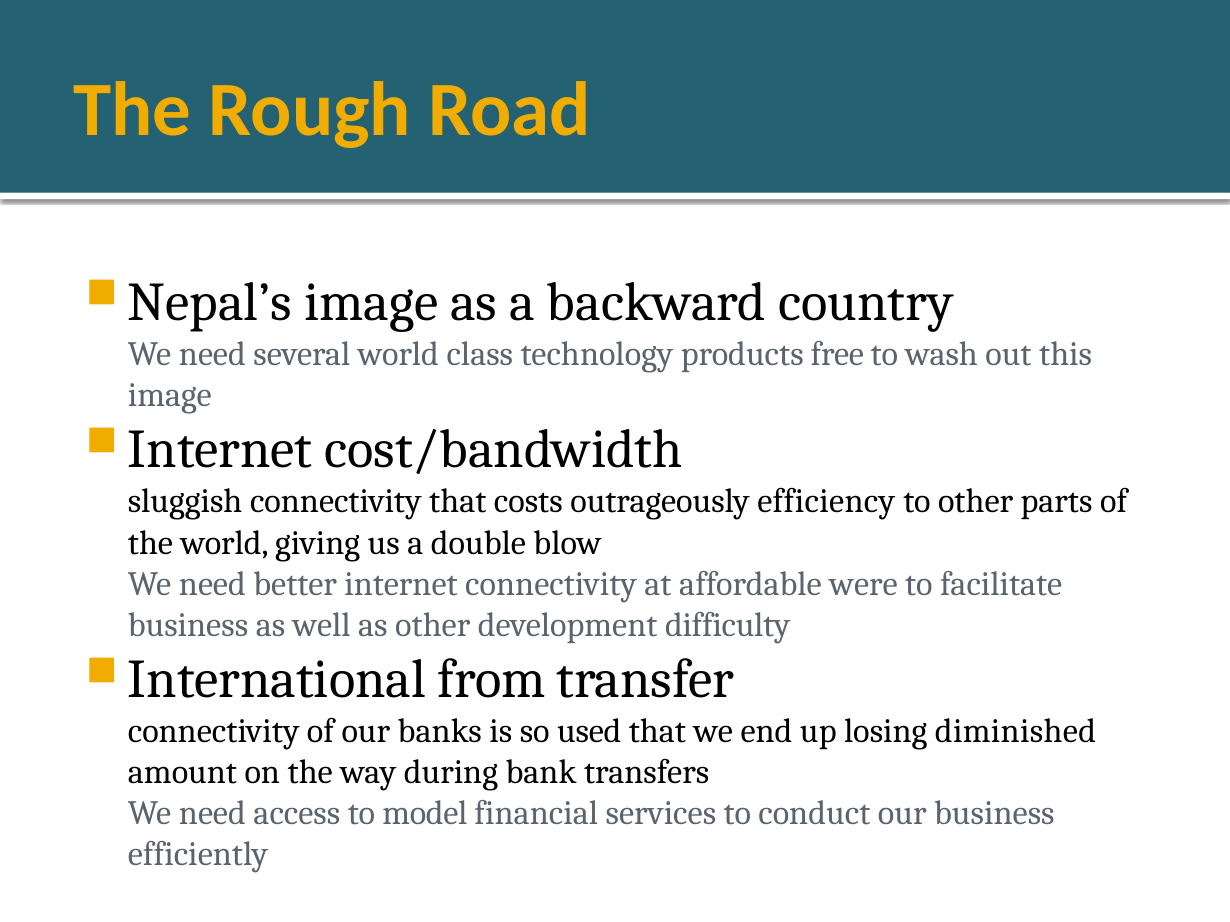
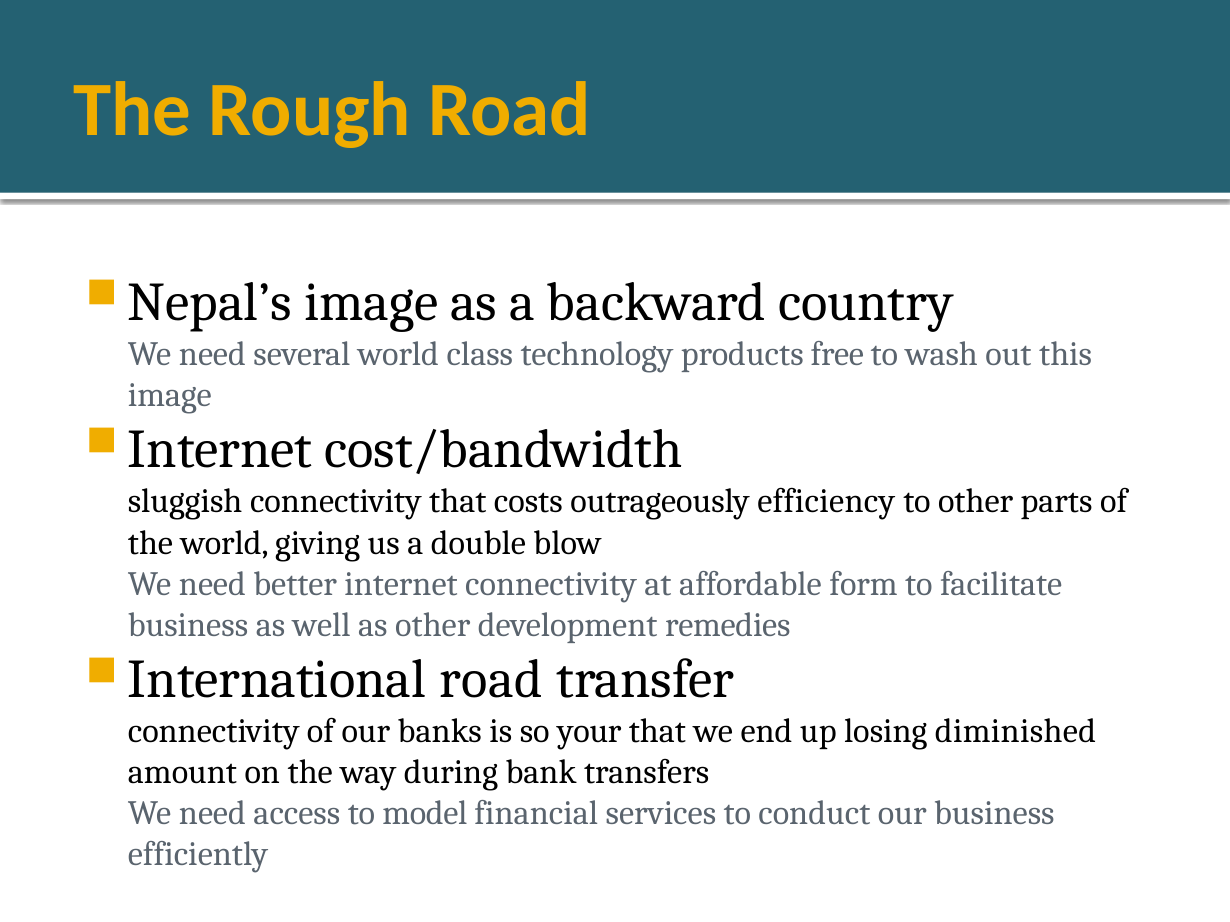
were: were -> form (864, 584)
difficulty: difficulty -> remedies (728, 625)
from: from -> road (491, 680)
used: used -> your (589, 732)
